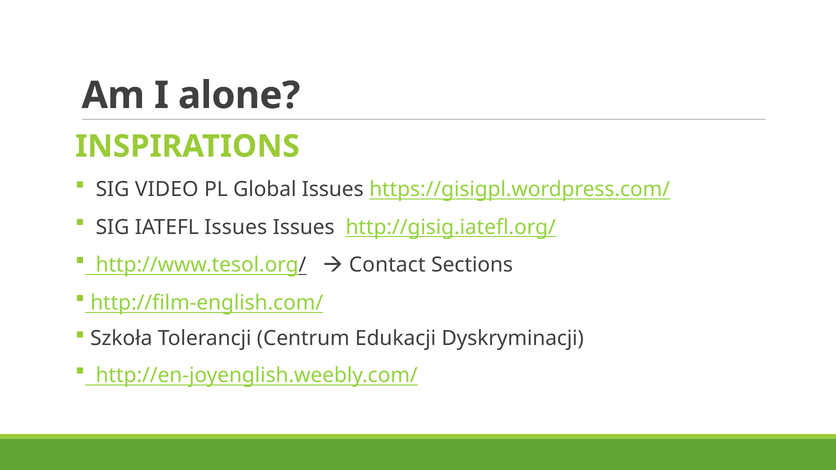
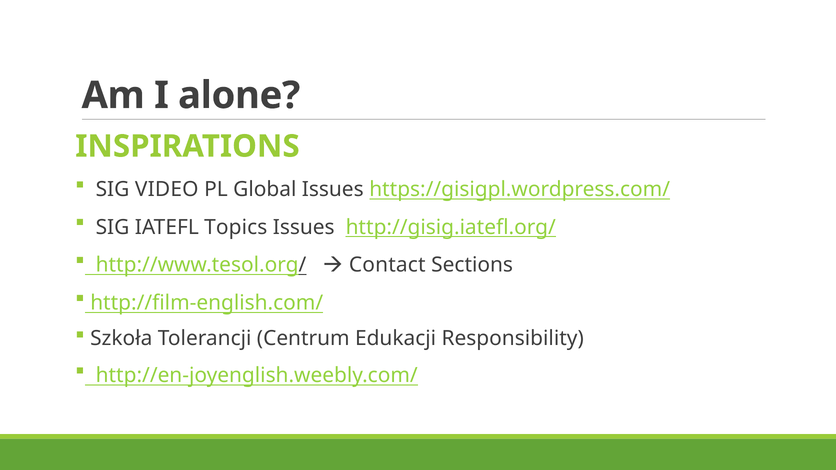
IATEFL Issues: Issues -> Topics (236, 227)
Dyskryminacji: Dyskryminacji -> Responsibility (513, 338)
